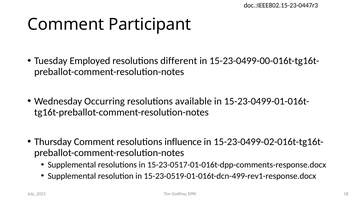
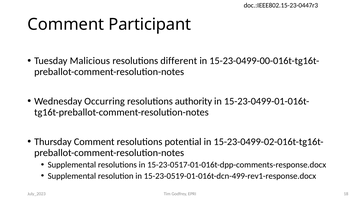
Employed: Employed -> Malicious (90, 61)
available: available -> authority (194, 101)
influence: influence -> potential (183, 141)
